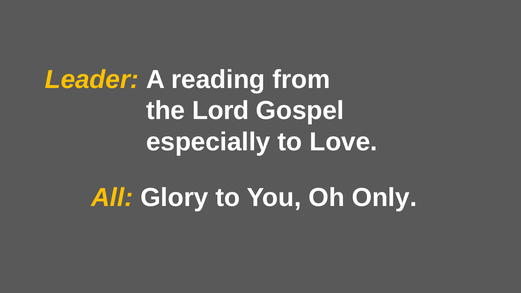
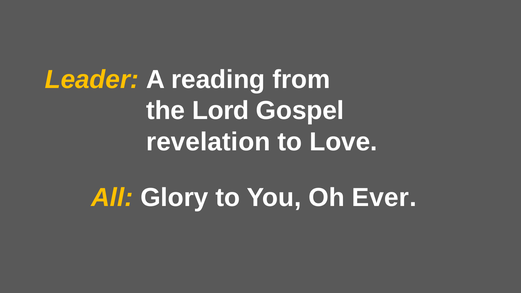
especially: especially -> revelation (208, 142)
Only: Only -> Ever (384, 198)
